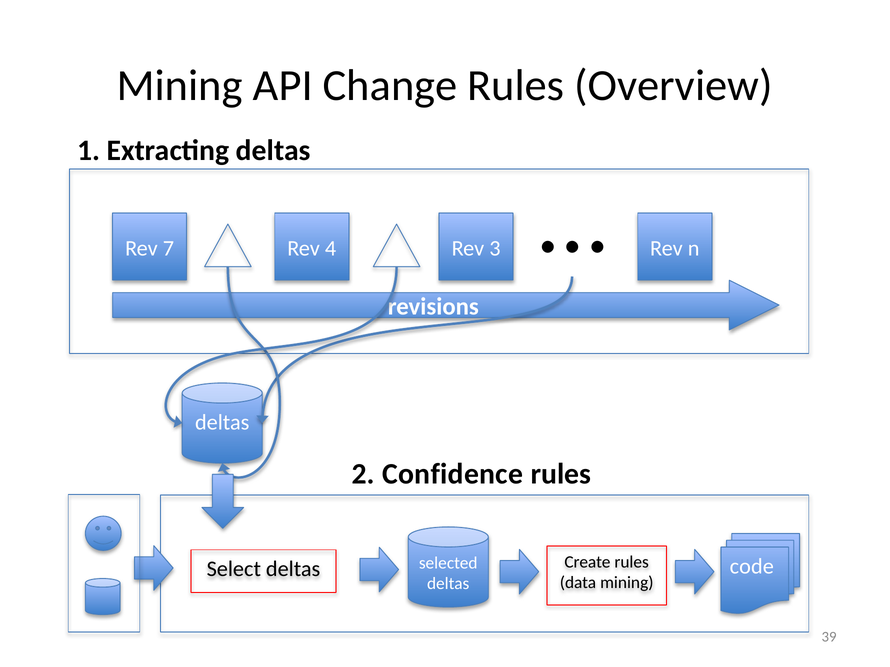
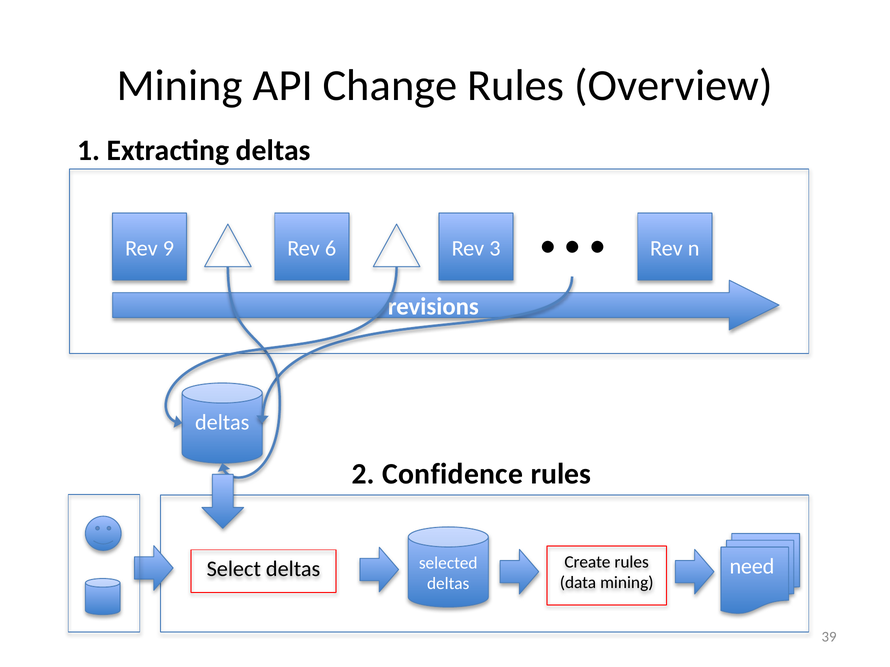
7: 7 -> 9 (168, 248)
4: 4 -> 6 (331, 248)
code: code -> need (752, 567)
